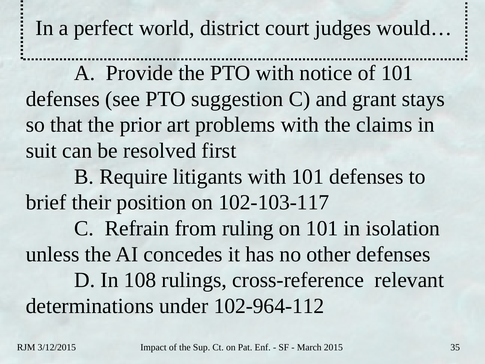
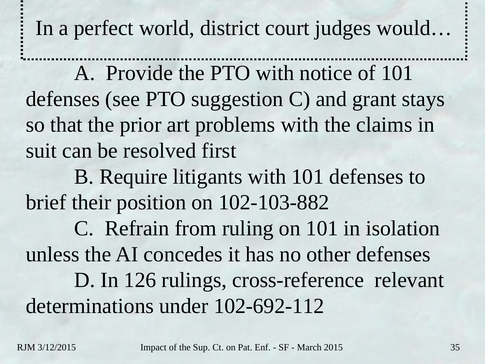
102-103-117: 102-103-117 -> 102-103-882 (274, 202)
108: 108 -> 126 (140, 280)
102-964-112: 102-964-112 -> 102-692-112 (269, 306)
